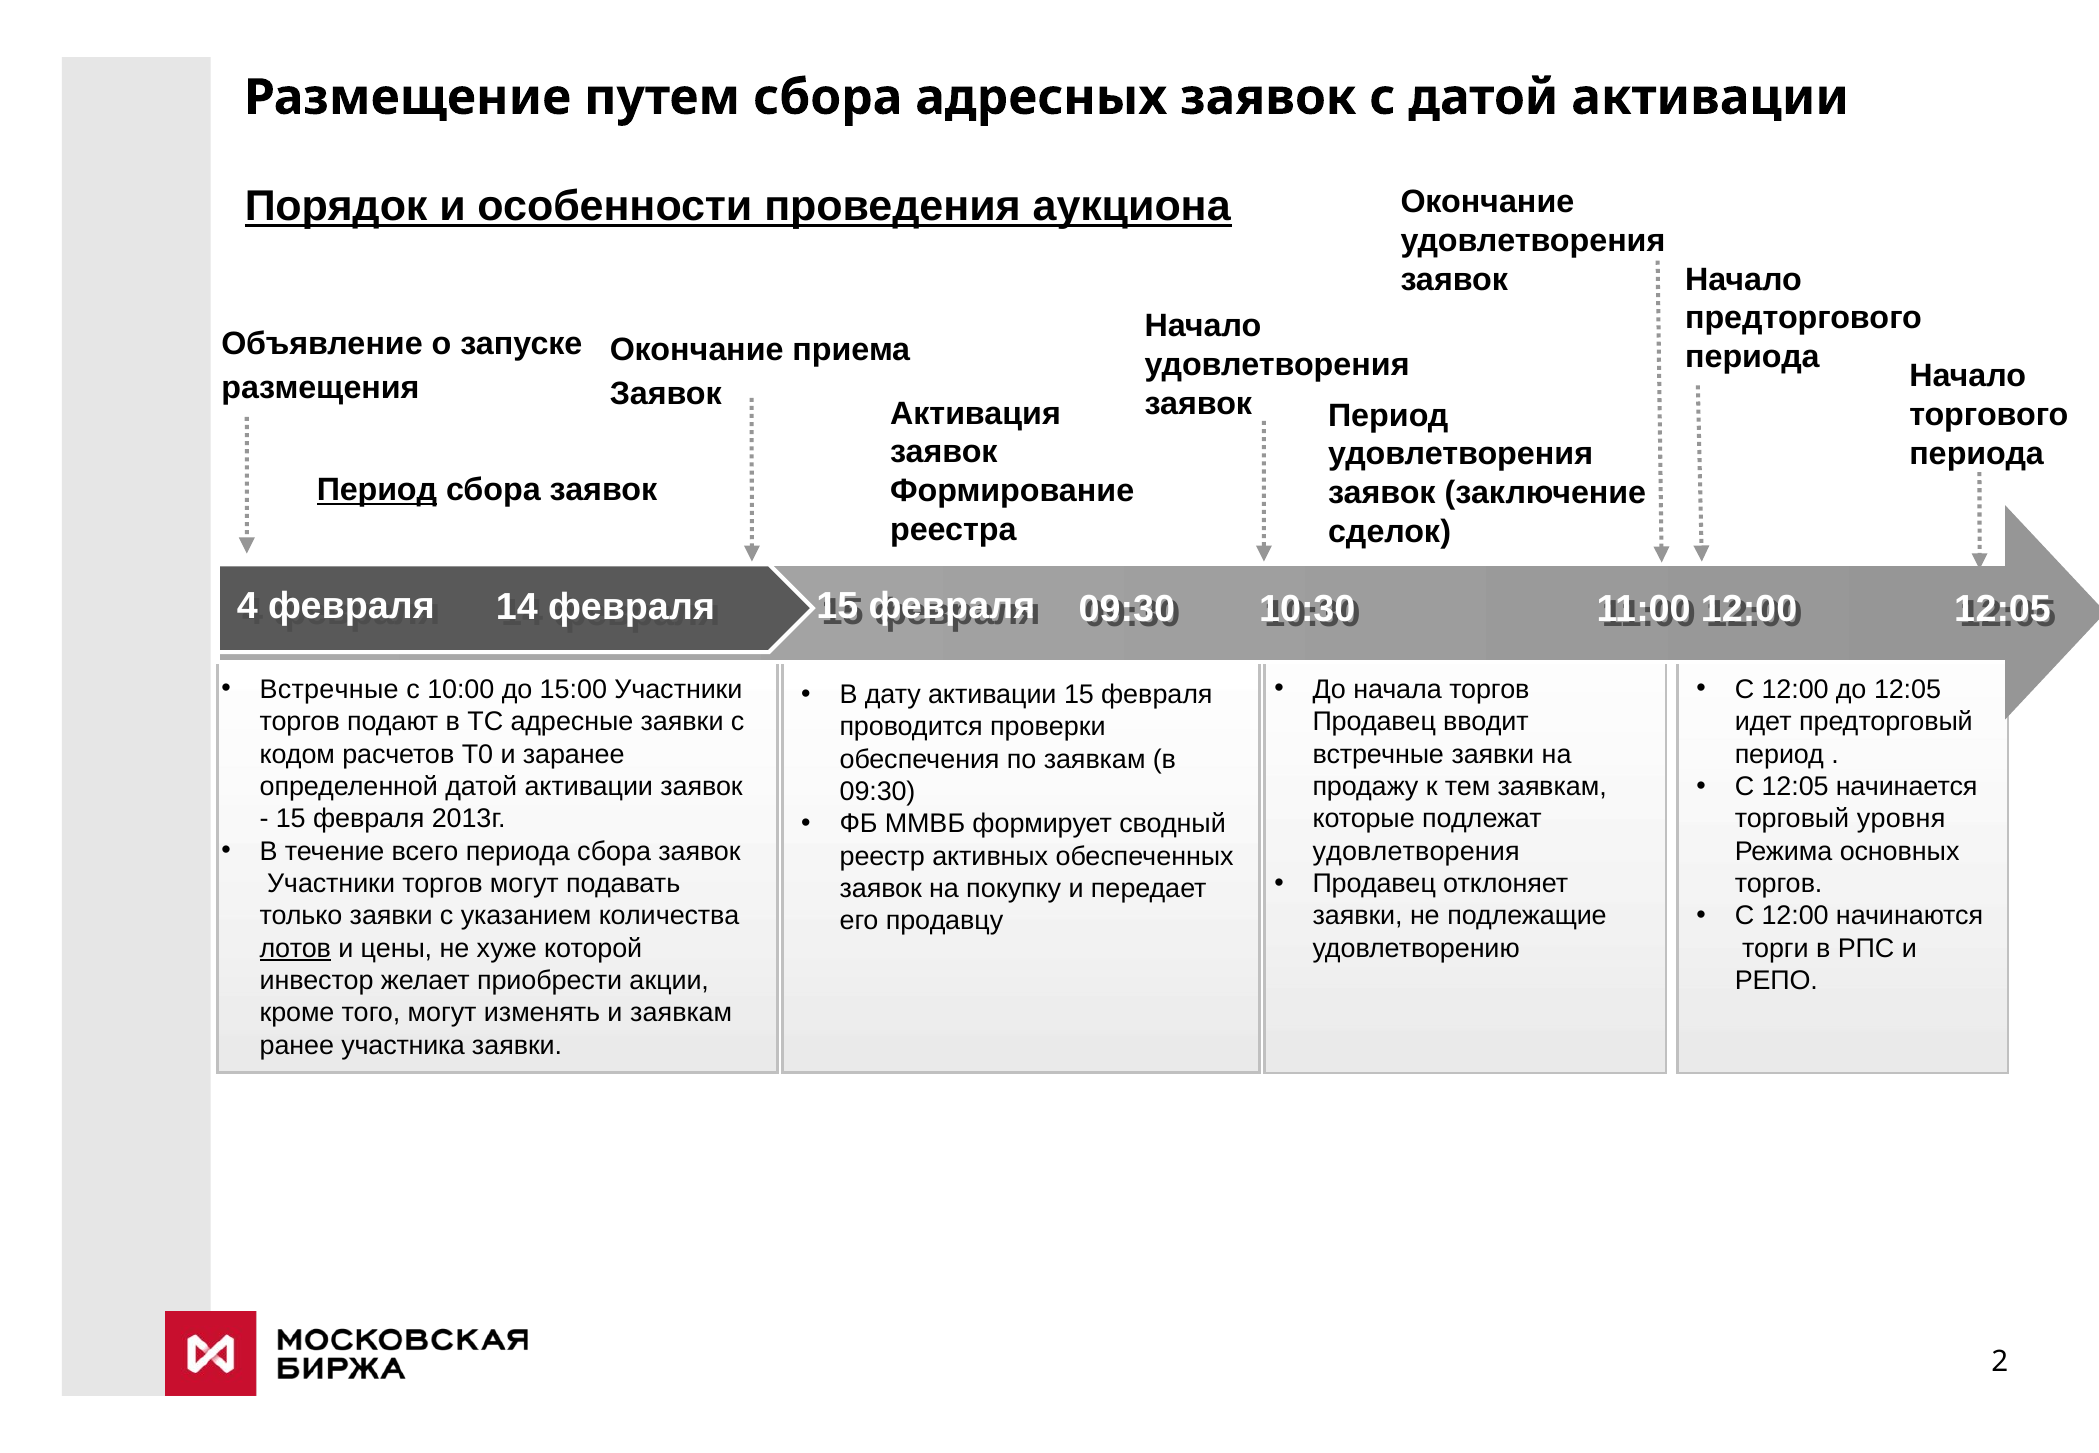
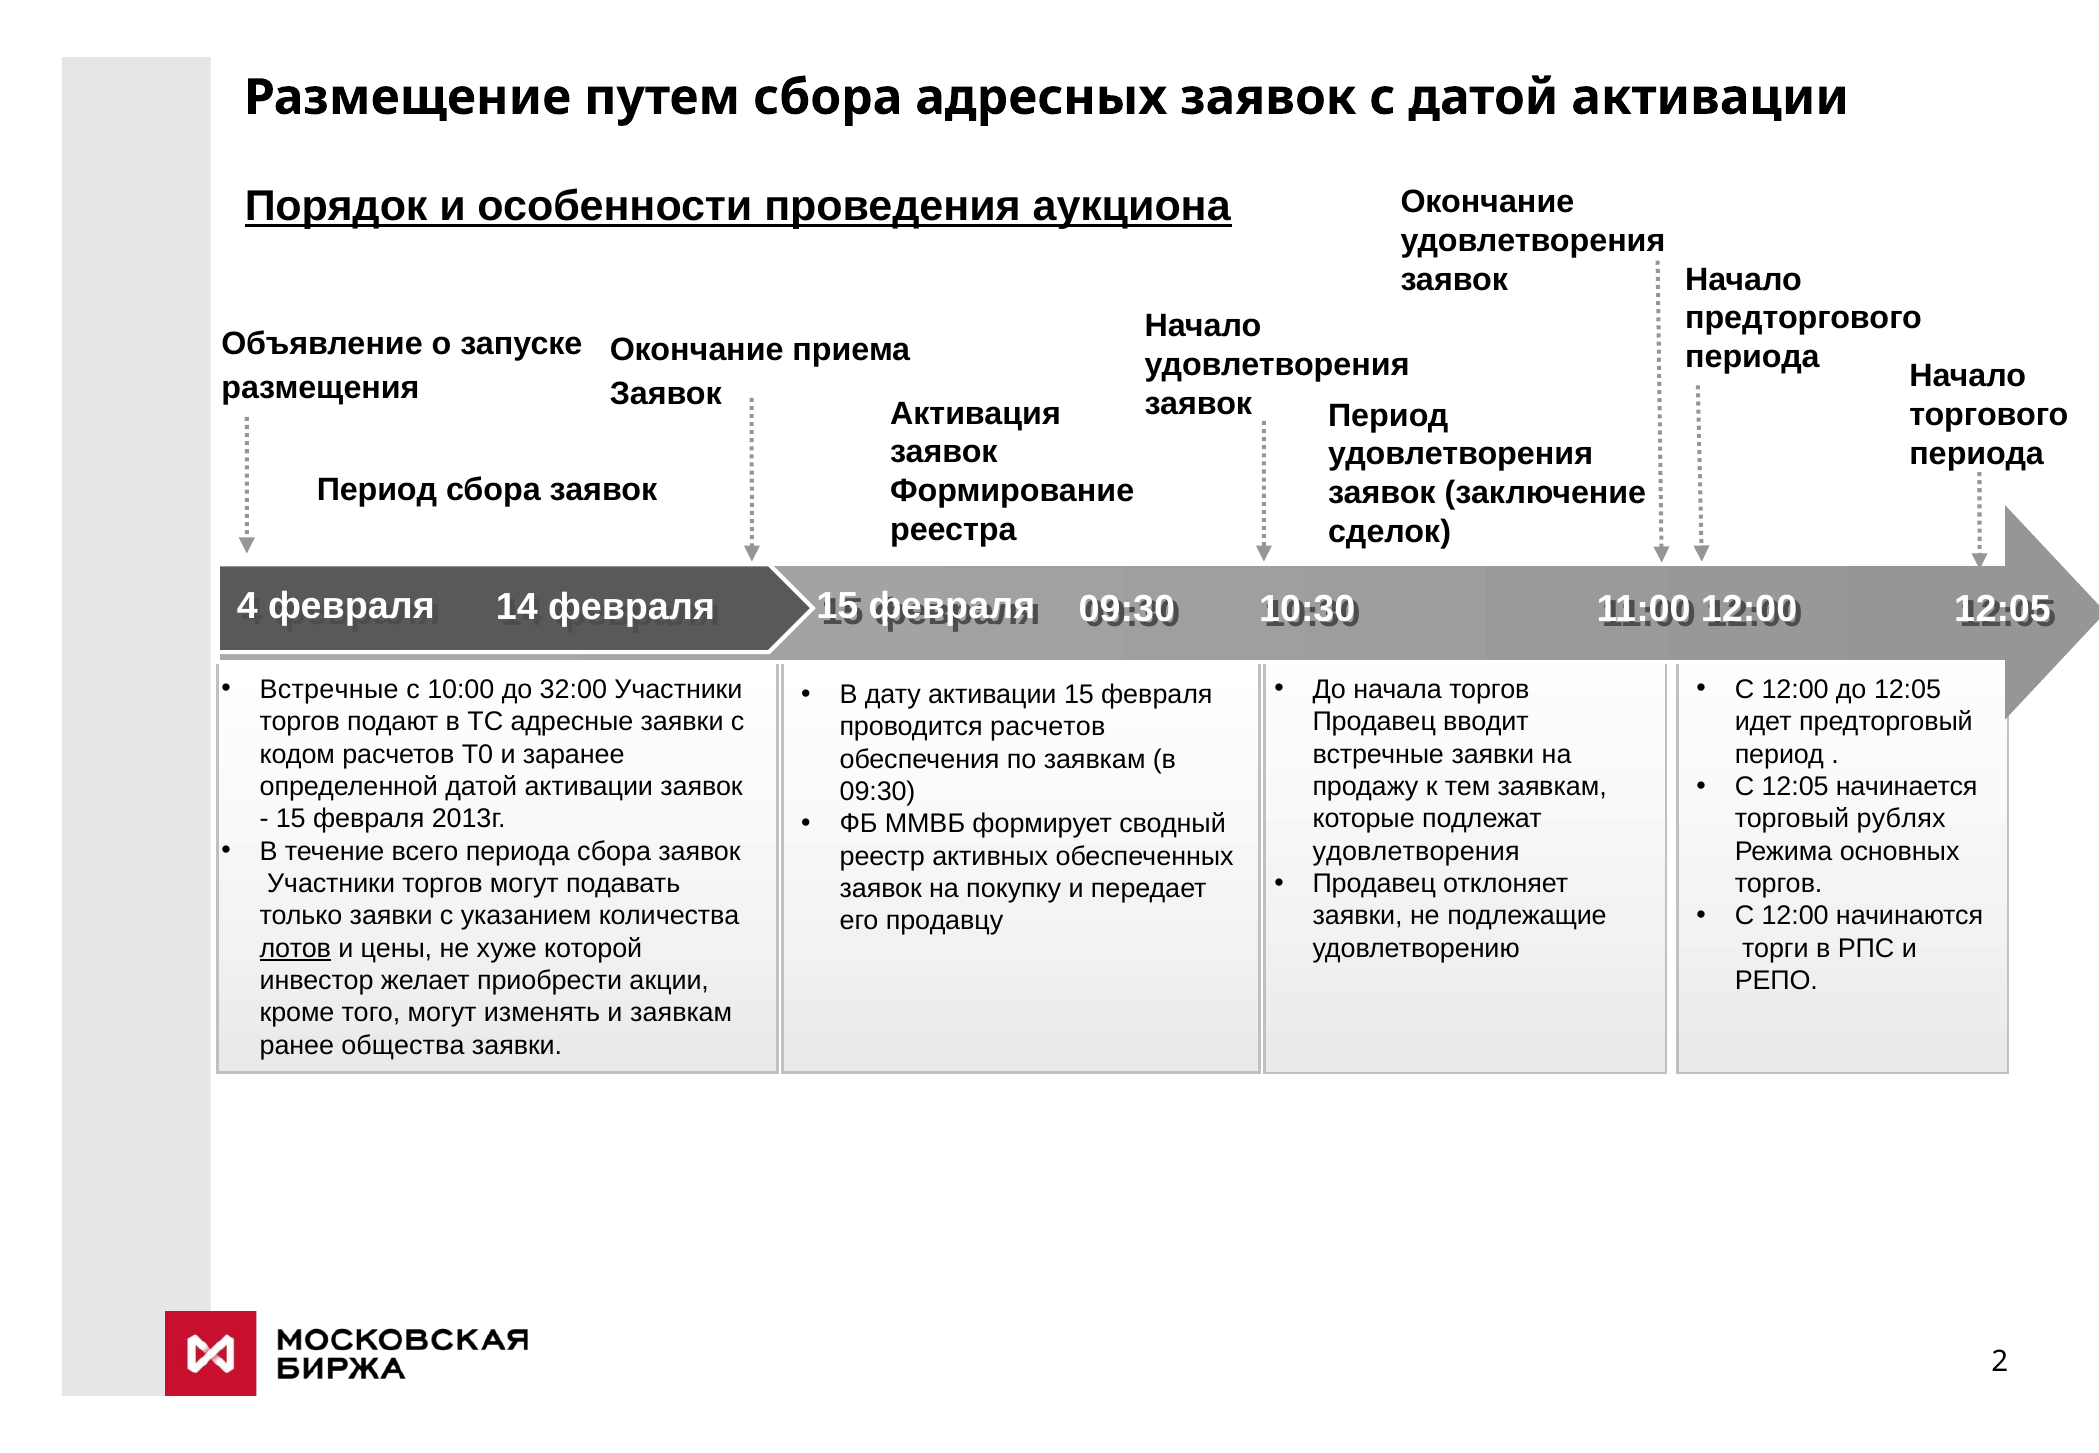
Период underline: present -> none (377, 490)
15:00: 15:00 -> 32:00 (573, 690)
проводится проверки: проверки -> расчетов (1048, 727)
уровня: уровня -> рублях (1901, 819)
участника: участника -> общества (403, 1045)
